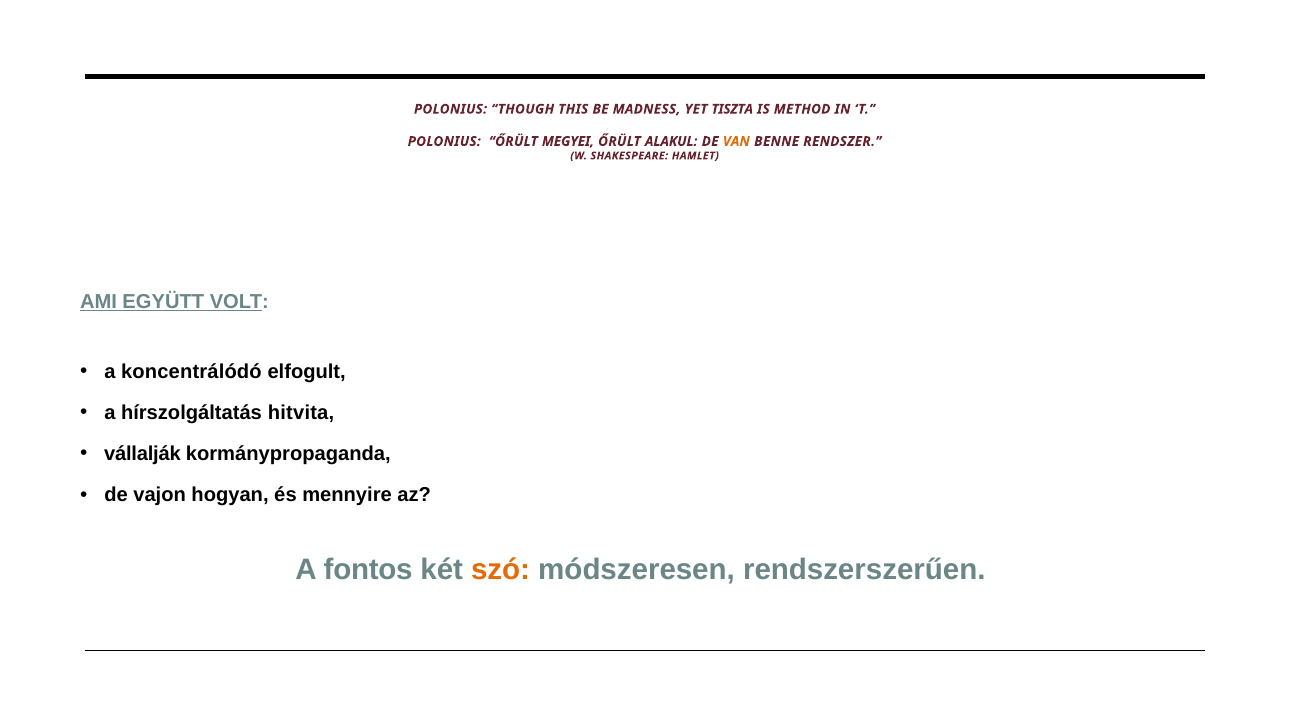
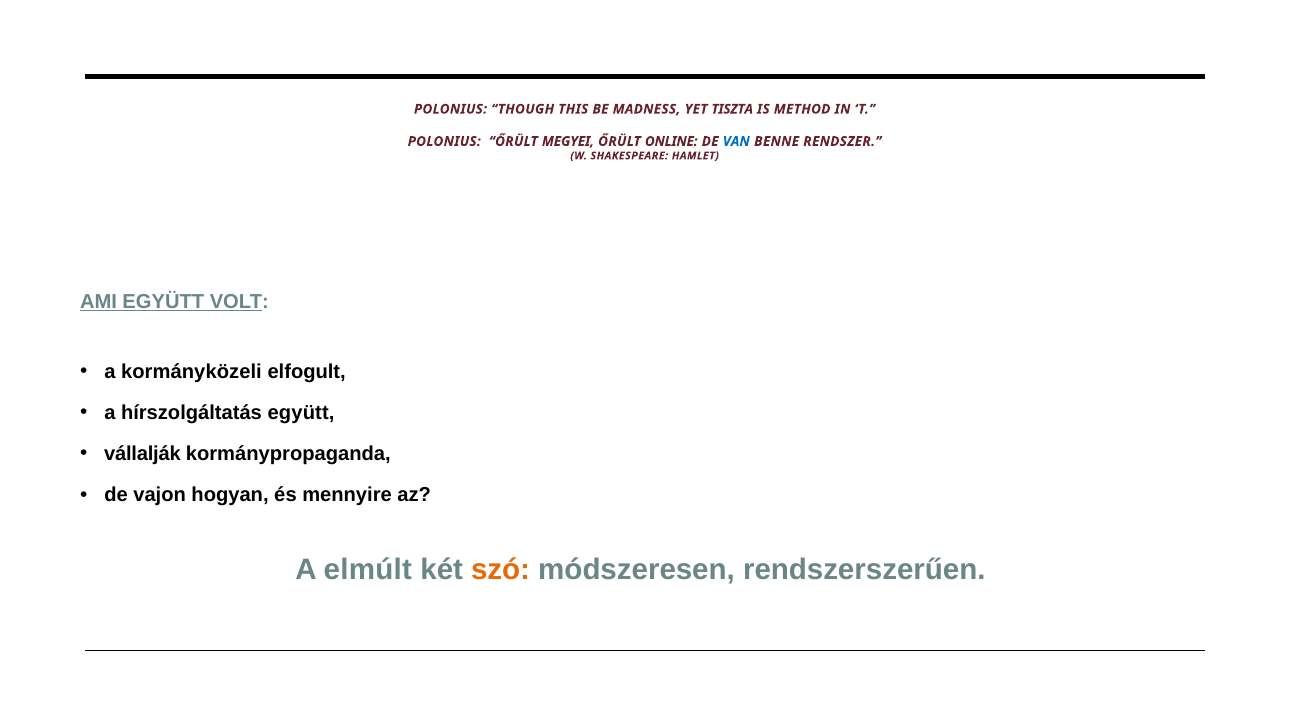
ALAKUL: ALAKUL -> ONLINE (671, 141)
VAN colour: orange -> blue (736, 141)
koncentrálódó: koncentrálódó -> kormányközeli (191, 372)
hírszolgáltatás hitvita: hitvita -> együtt (301, 413)
fontos: fontos -> elmúlt (368, 569)
